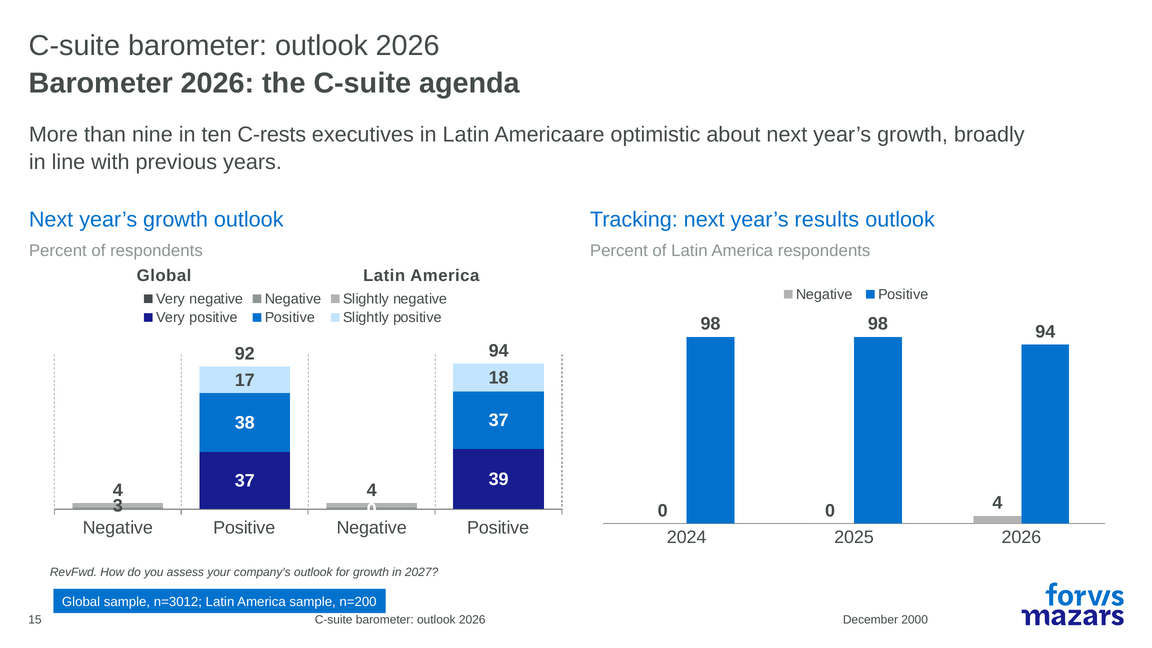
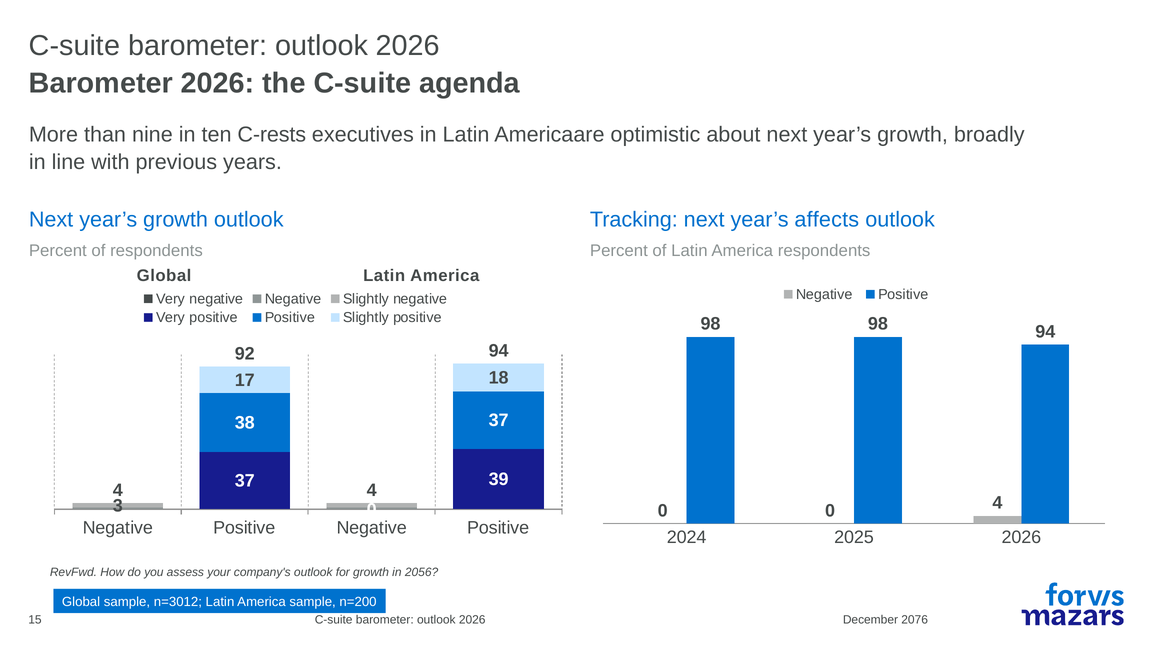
results: results -> affects (827, 220)
2027: 2027 -> 2056 (422, 572)
2000: 2000 -> 2076 (915, 620)
